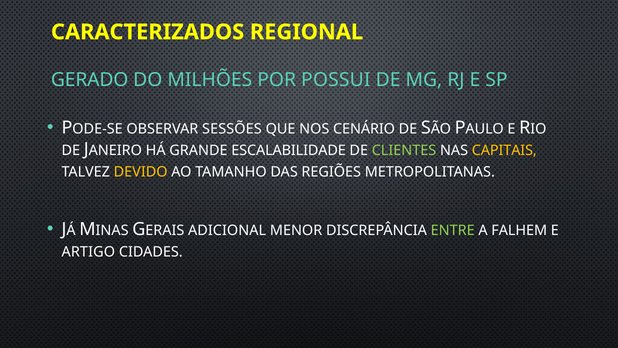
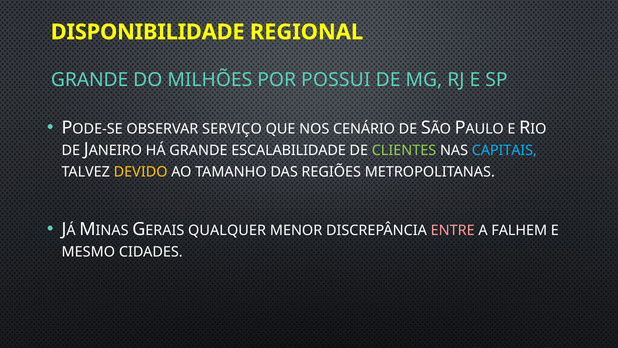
CARACTERIZADOS: CARACTERIZADOS -> DISPONIBILIDADE (148, 32)
GERADO: GERADO -> GRANDE (90, 80)
SESSÕES: SESSÕES -> SERVIÇO (232, 129)
CAPITAIS colour: yellow -> light blue (504, 150)
ADICIONAL: ADICIONAL -> QUALQUER (227, 230)
ENTRE colour: light green -> pink (453, 230)
ARTIGO: ARTIGO -> MESMO (88, 252)
